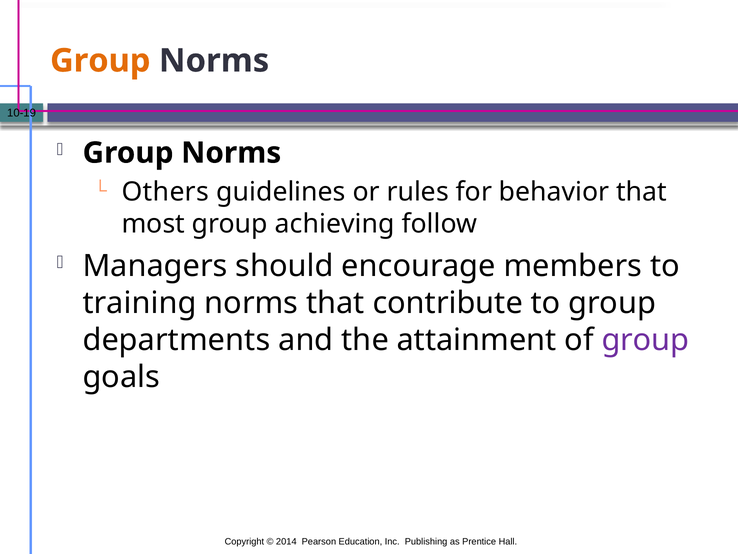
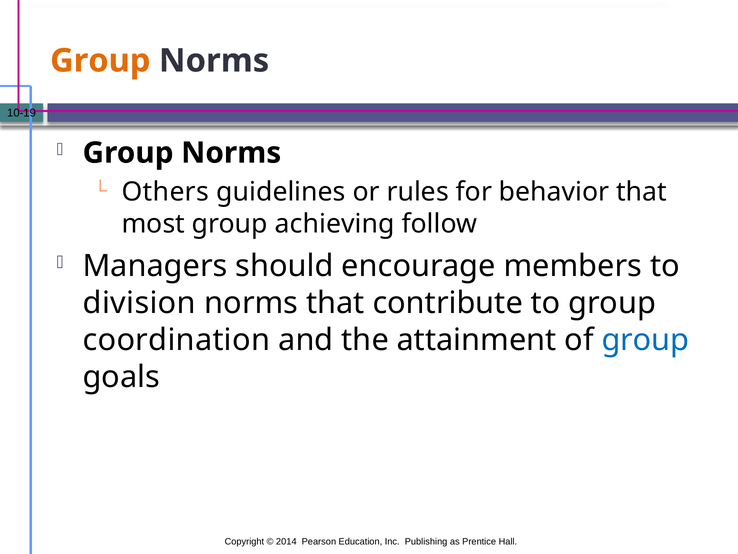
training: training -> division (139, 303)
departments: departments -> coordination (176, 340)
group colour: purple -> blue (645, 340)
